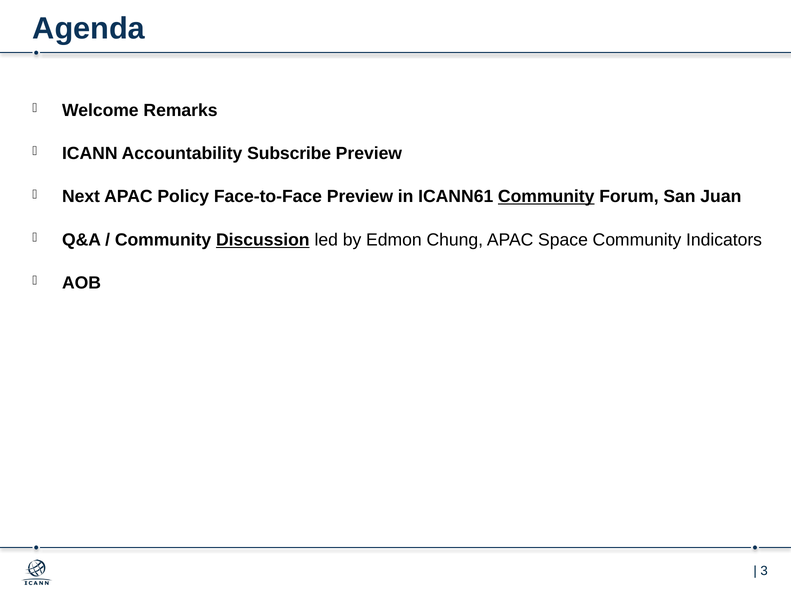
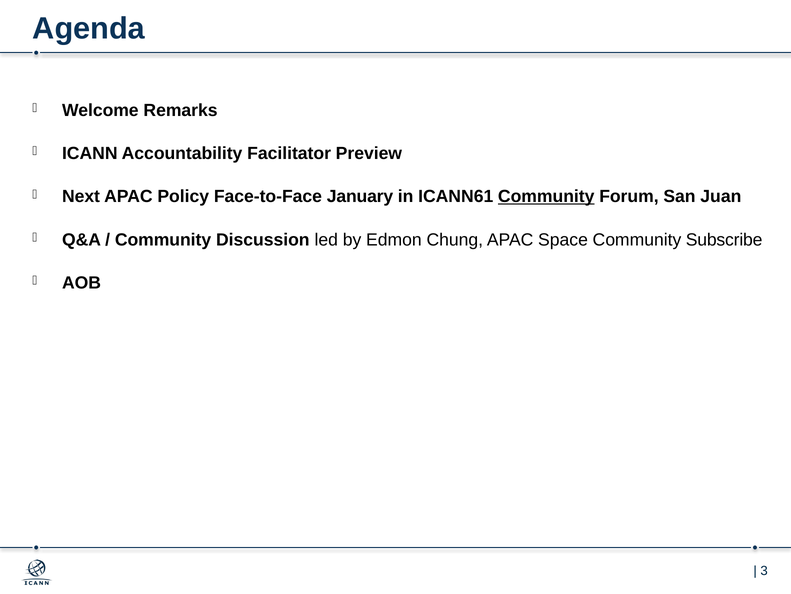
Subscribe: Subscribe -> Facilitator (289, 153)
Face-to-Face Preview: Preview -> January (360, 196)
Discussion underline: present -> none (263, 239)
Indicators: Indicators -> Subscribe (724, 239)
